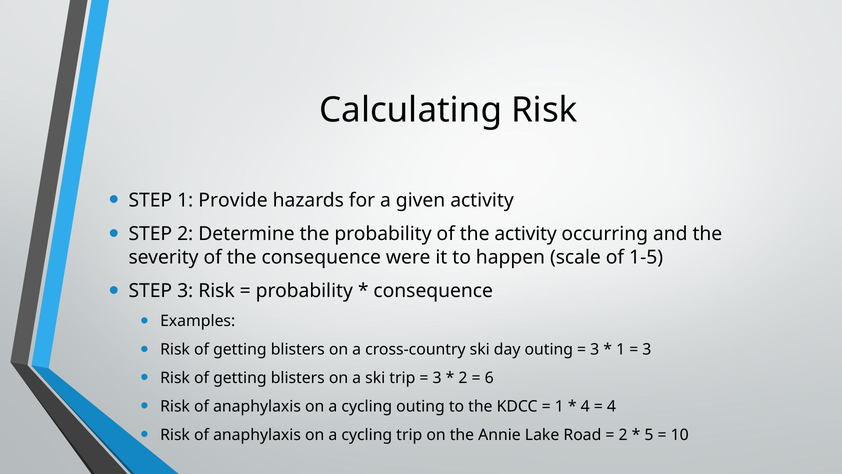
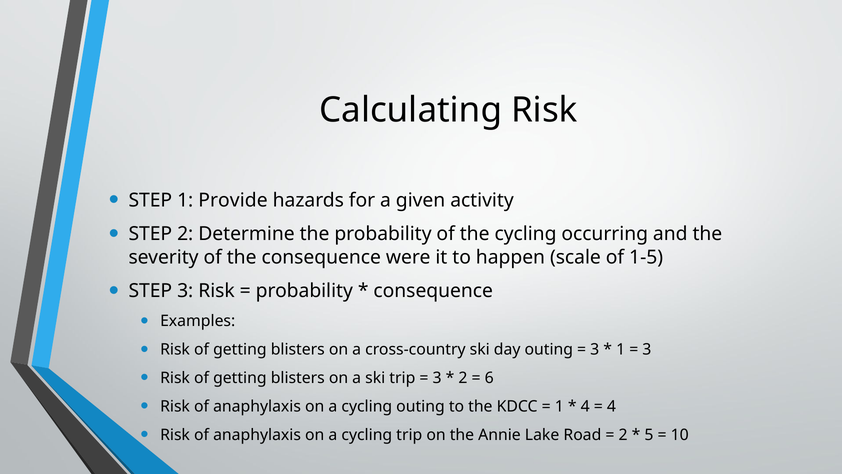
the activity: activity -> cycling (526, 234)
